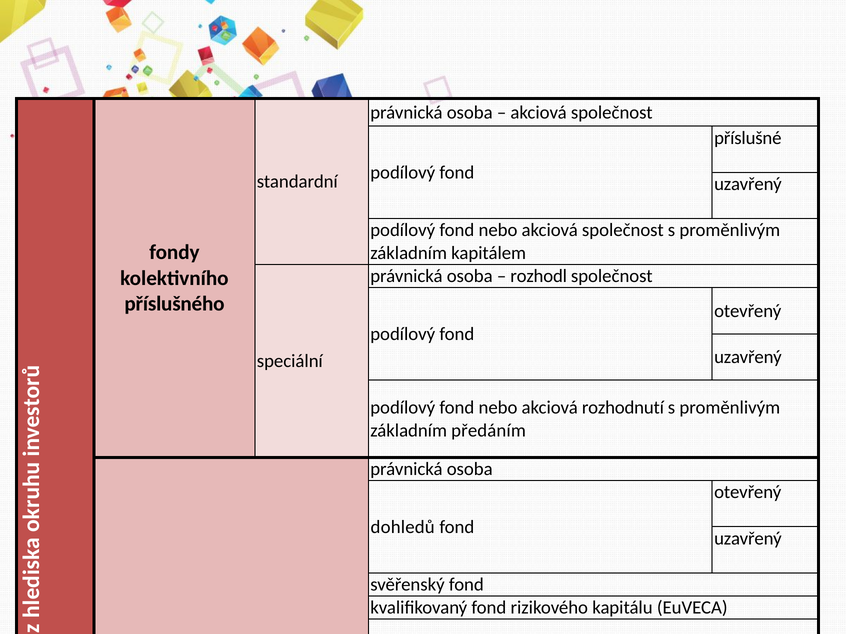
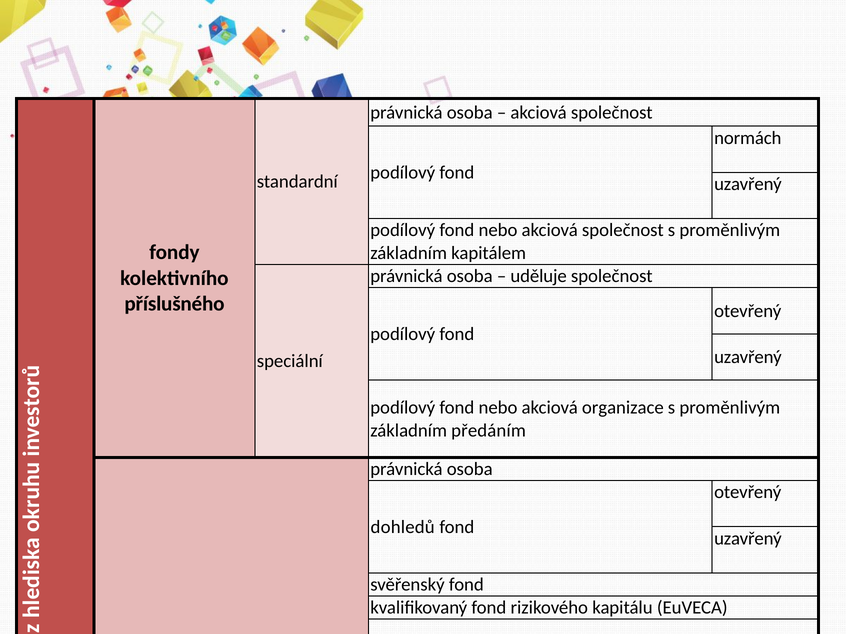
příslušné: příslušné -> normách (748, 138)
rozhodl: rozhodl -> uděluje (539, 276)
rozhodnutí: rozhodnutí -> organizace (623, 408)
